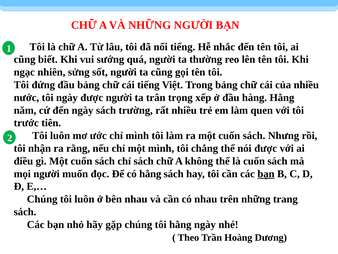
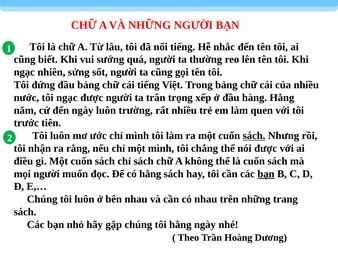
tôi ngày: ngày -> ngạc (67, 97)
ngày sách: sách -> luôn (106, 110)
sách underline: none -> present (254, 135)
